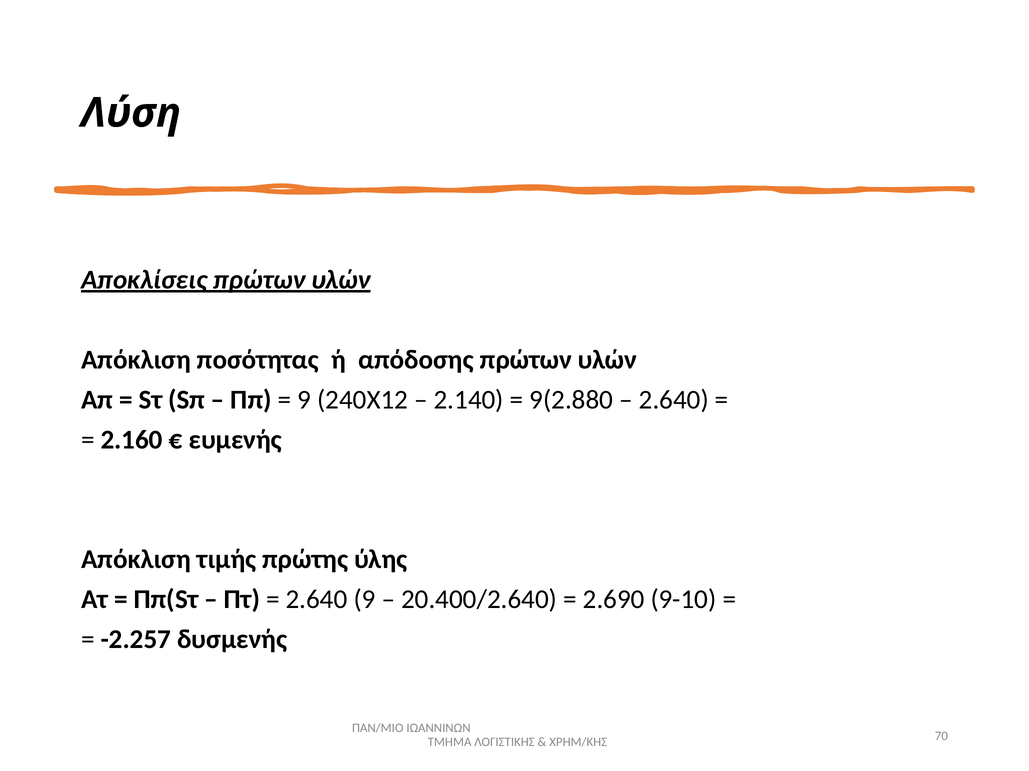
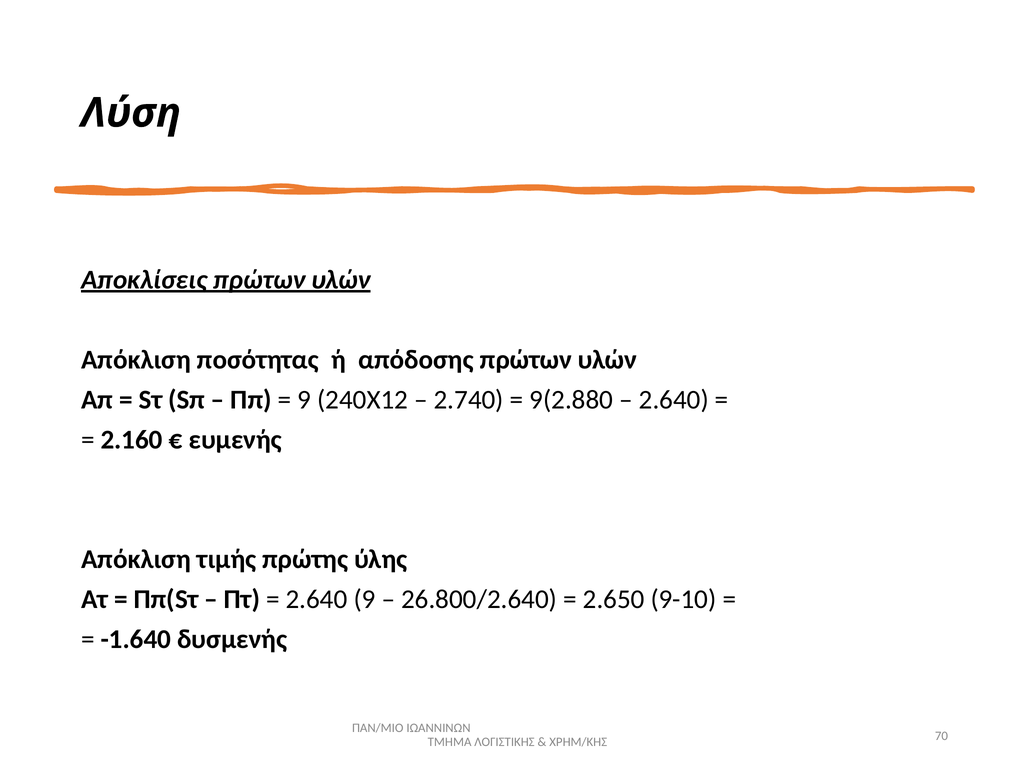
2.140: 2.140 -> 2.740 (469, 400)
20.400/2.640: 20.400/2.640 -> 26.800/2.640 (479, 600)
2.690: 2.690 -> 2.650 (614, 600)
-2.257: -2.257 -> -1.640 (136, 640)
